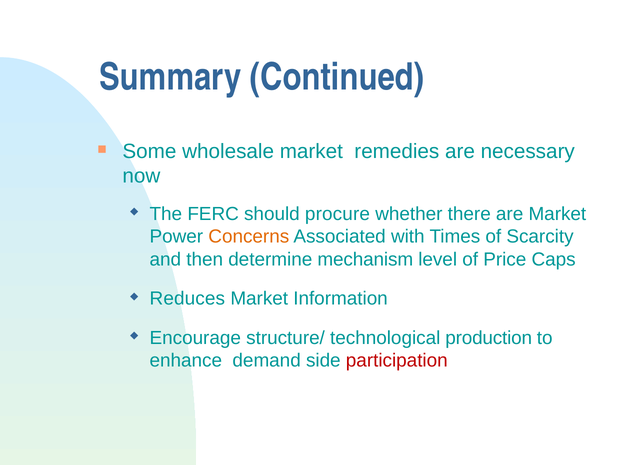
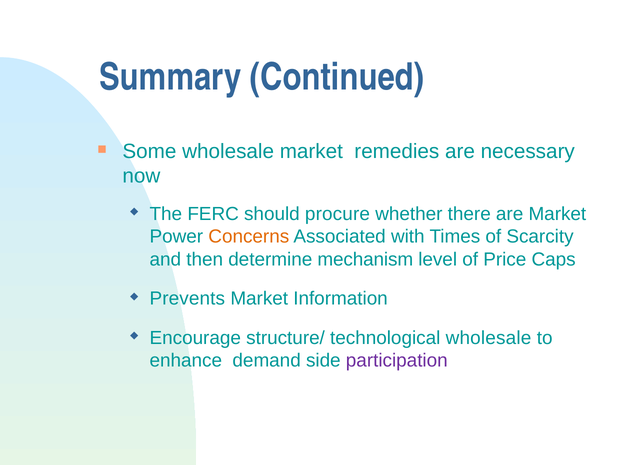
Reduces: Reduces -> Prevents (187, 299)
technological production: production -> wholesale (489, 338)
participation colour: red -> purple (397, 361)
